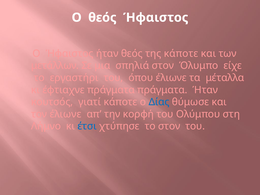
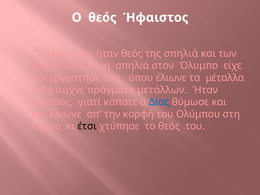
της κάποτε: κάποτε -> σπηλιά (181, 54)
πράγματα πράγματα: πράγματα -> μετάλλων (162, 90)
έτσι colour: blue -> black (87, 126)
το στον: στον -> θεός (169, 126)
